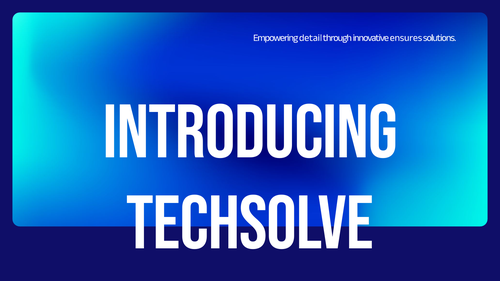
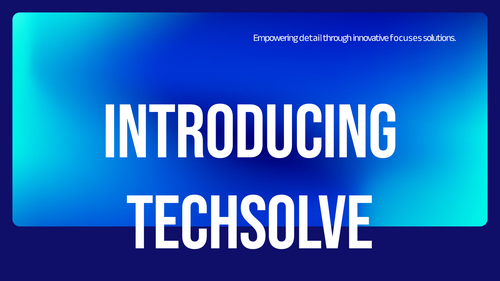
ensures: ensures -> focuses (406, 38)
